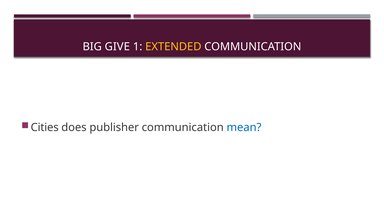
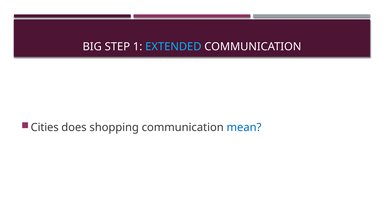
GIVE: GIVE -> STEP (117, 47)
EXTENDED colour: yellow -> light blue (173, 47)
publisher: publisher -> shopping (114, 127)
